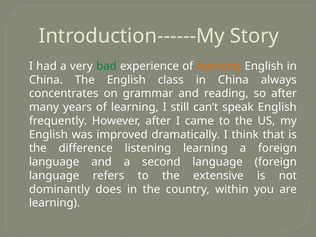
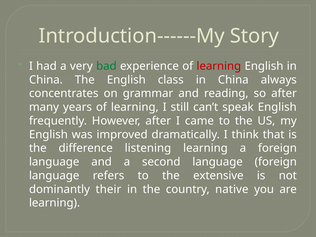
learning colour: orange -> red (219, 66)
does: does -> their (108, 189)
within: within -> native (232, 189)
